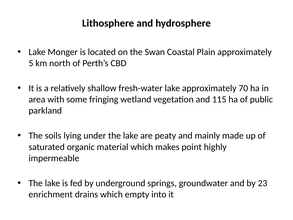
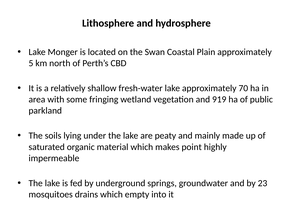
115: 115 -> 919 (219, 99)
enrichment: enrichment -> mosquitoes (51, 194)
